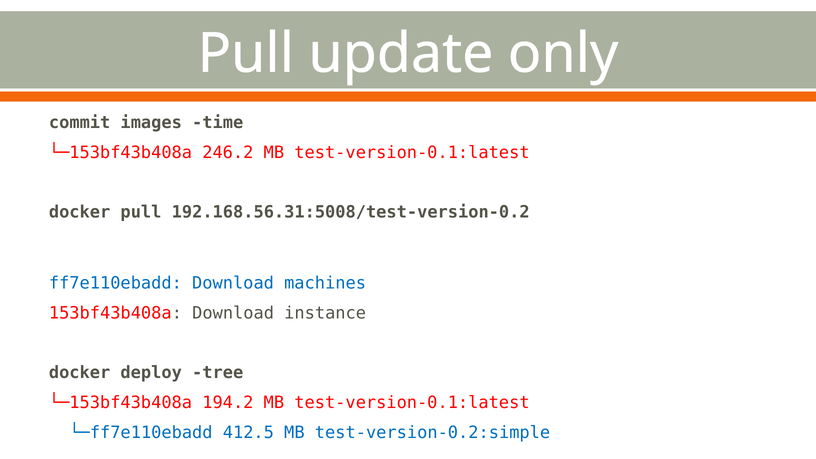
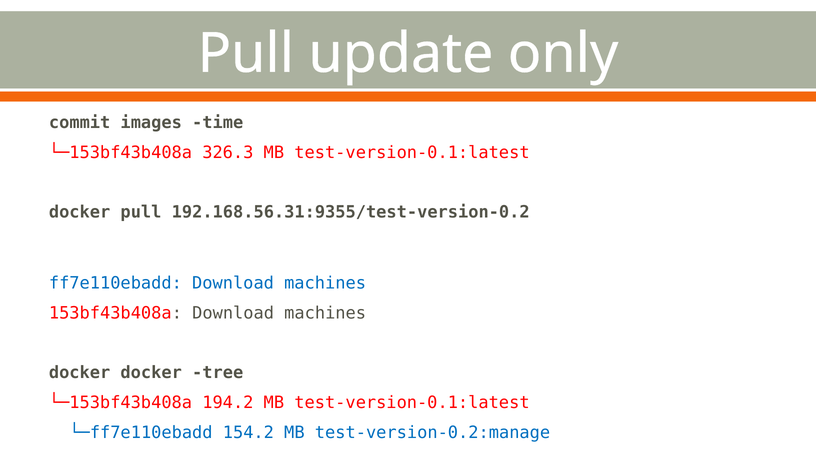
246.2: 246.2 -> 326.3 (228, 152)
192.168.56.31:5008/test-version-0.2: 192.168.56.31:5008/test-version-0.2 -> 192.168.56.31:9355/test-version-0.2 (351, 212)
153bf43b408a Download instance: instance -> machines (325, 313)
docker deploy: deploy -> docker (151, 373)
412.5: 412.5 -> 154.2 (248, 433)
test-version-0.2:simple: test-version-0.2:simple -> test-version-0.2:manage (433, 433)
